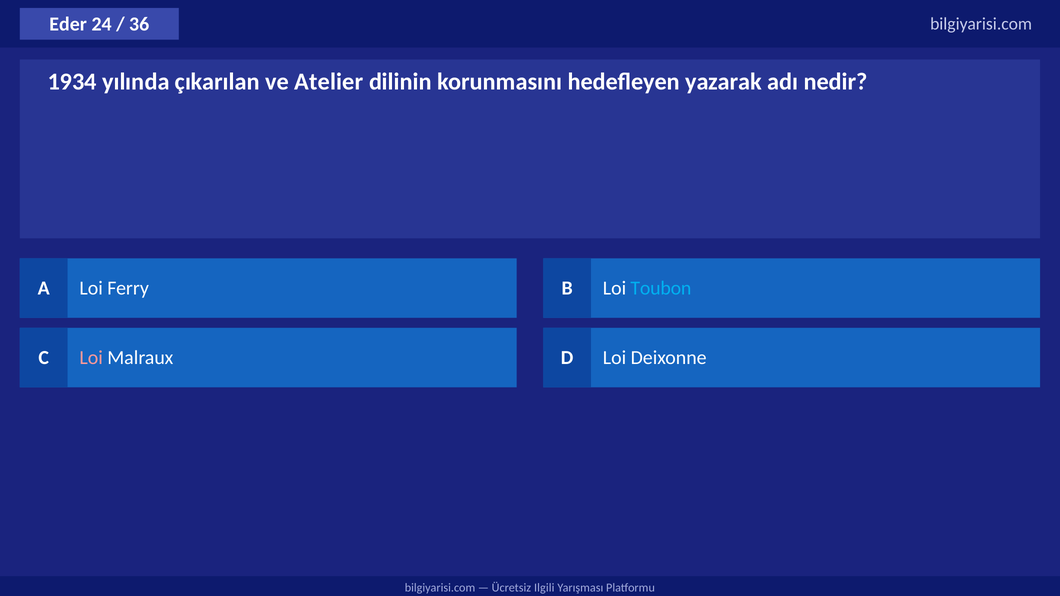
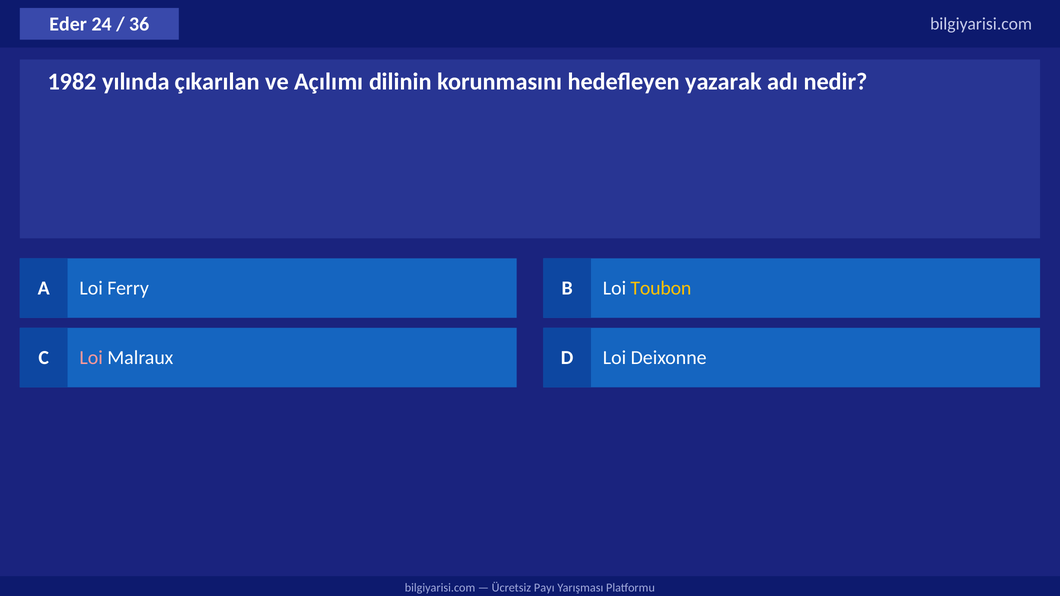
1934: 1934 -> 1982 (72, 82)
Atelier: Atelier -> Açılımı (329, 82)
Toubon colour: light blue -> yellow (661, 288)
Ilgili: Ilgili -> Payı (544, 588)
